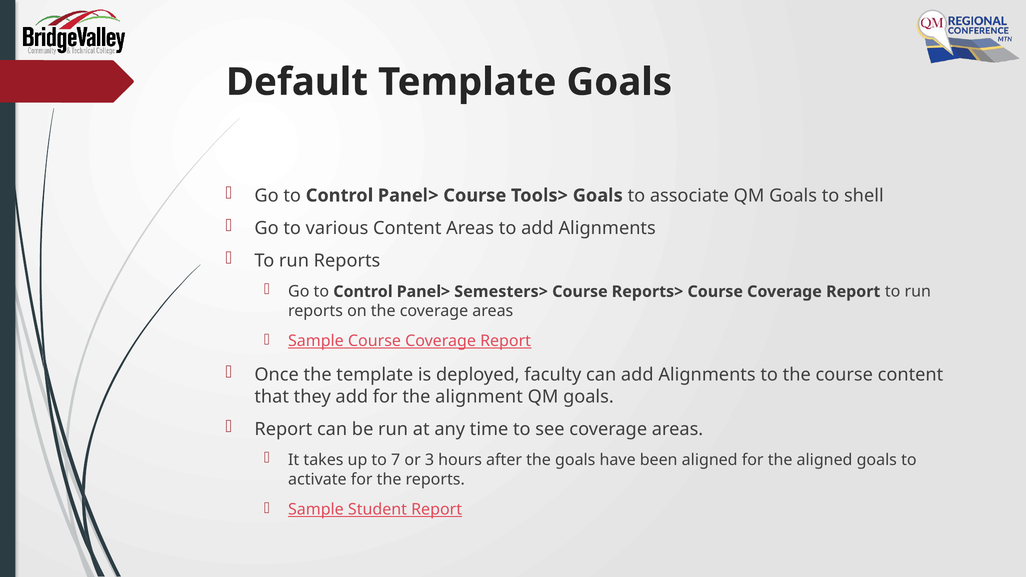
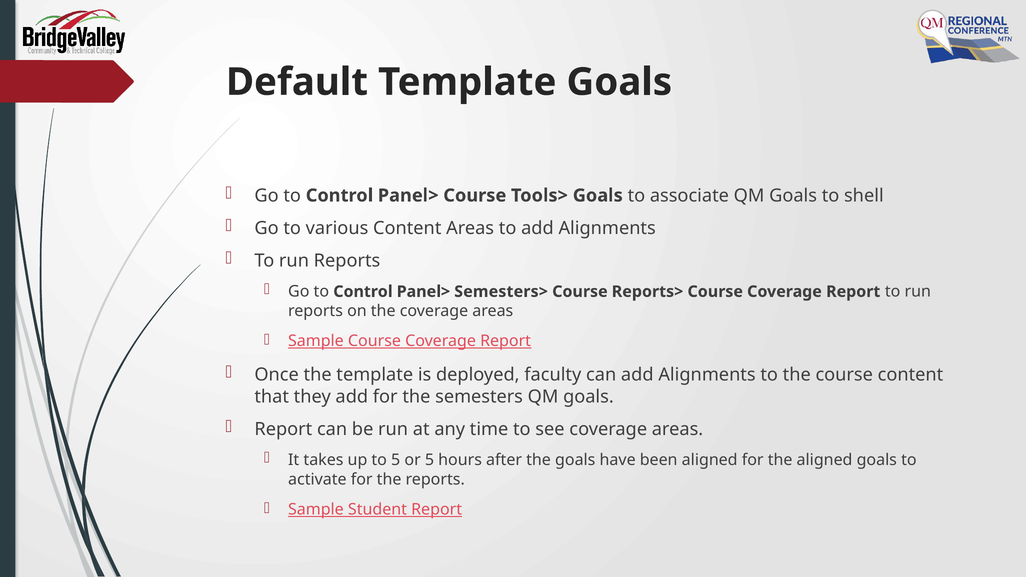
alignment: alignment -> semesters (479, 397)
to 7: 7 -> 5 (396, 460)
or 3: 3 -> 5 (429, 460)
